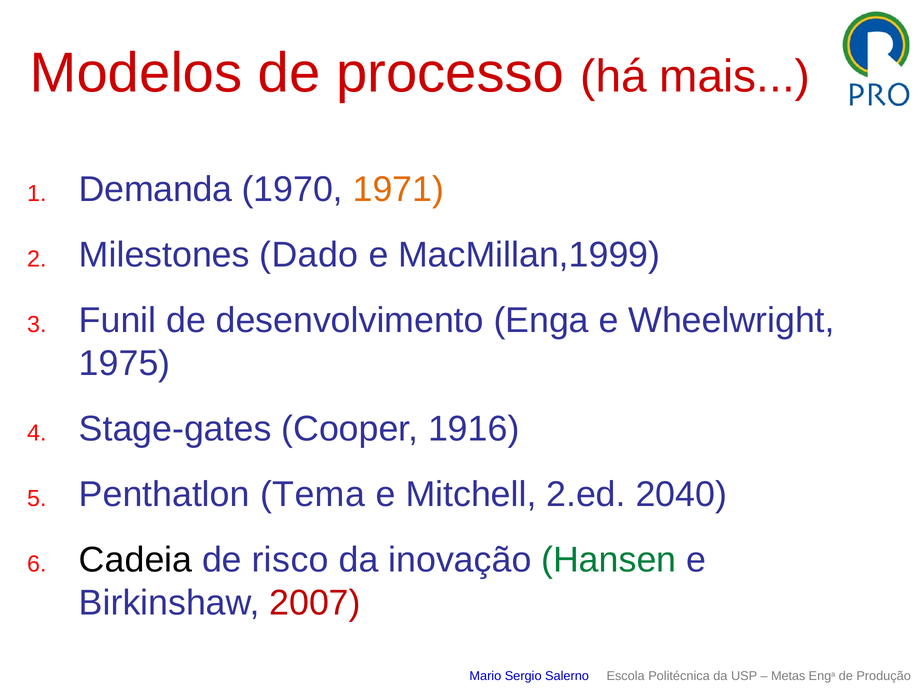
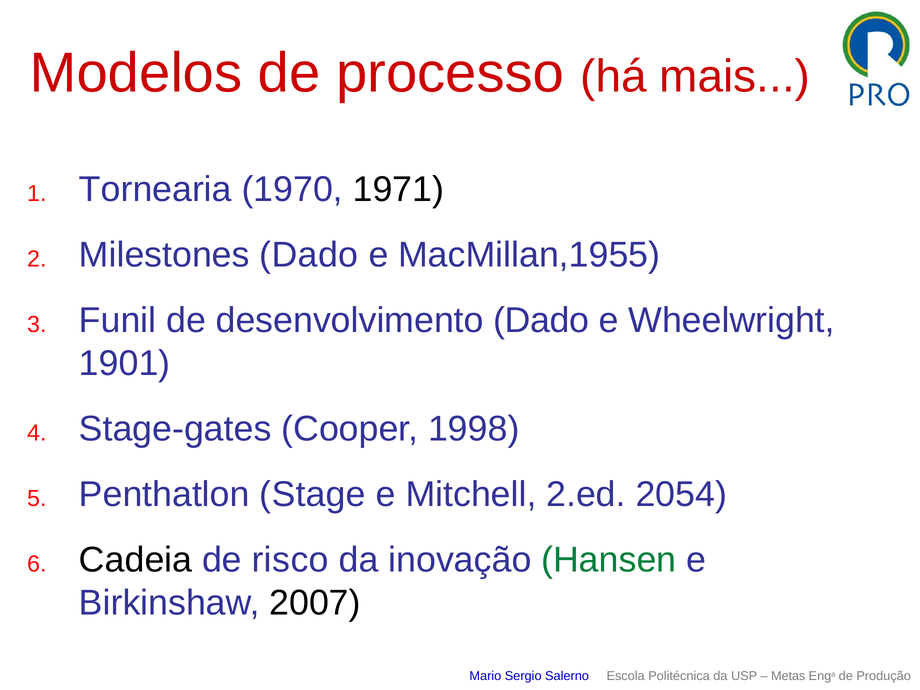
Demanda: Demanda -> Tornearia (155, 190)
1971 colour: orange -> black (398, 190)
MacMillan,1999: MacMillan,1999 -> MacMillan,1955 (529, 255)
desenvolvimento Enga: Enga -> Dado (541, 320)
1975: 1975 -> 1901 (125, 363)
1916: 1916 -> 1998 (474, 429)
Tema: Tema -> Stage (313, 494)
2040: 2040 -> 2054 (681, 494)
2007 colour: red -> black (315, 603)
